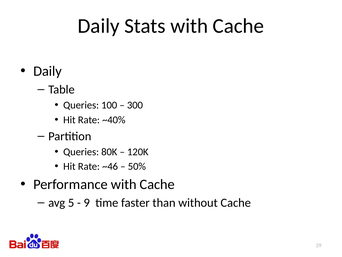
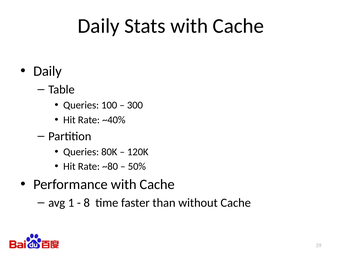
~46: ~46 -> ~80 (110, 166)
5: 5 -> 1 (71, 202)
9: 9 -> 8 (87, 202)
